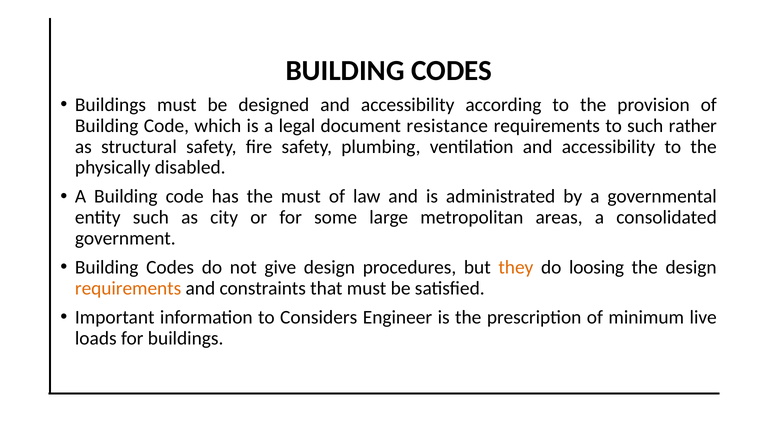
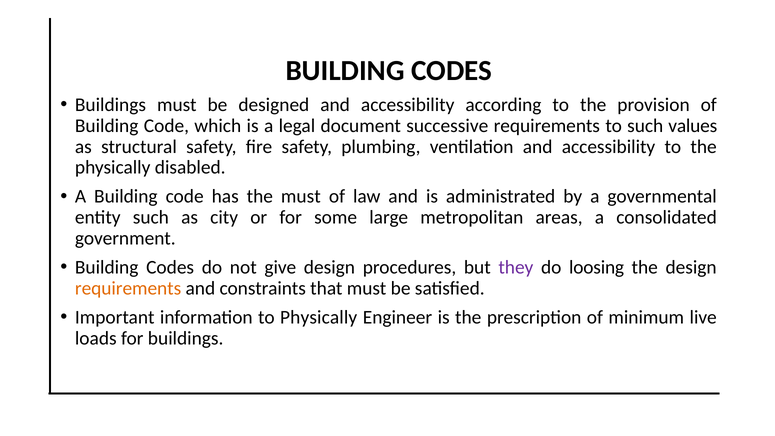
resistance: resistance -> successive (447, 126)
rather: rather -> values (693, 126)
they colour: orange -> purple (516, 267)
to Considers: Considers -> Physically (319, 317)
